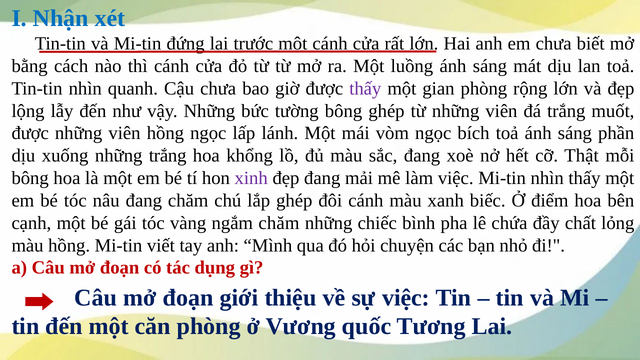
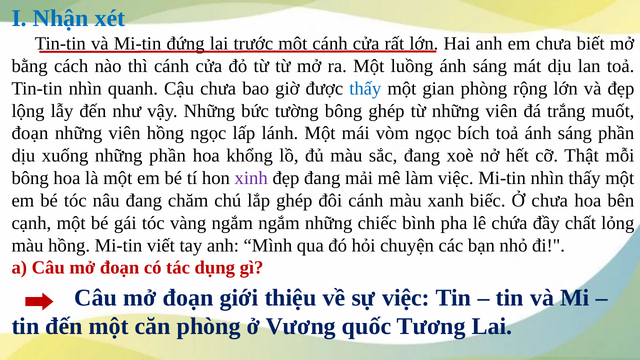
thấy colour: purple -> blue (365, 88)
được: được -> đoạn (30, 133)
những trắng: trắng -> phần (167, 156)
Ở điểm: điểm -> chưa (550, 201)
ngắm chăm: chăm -> ngắm (279, 223)
